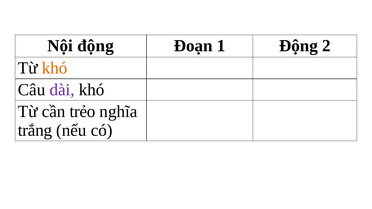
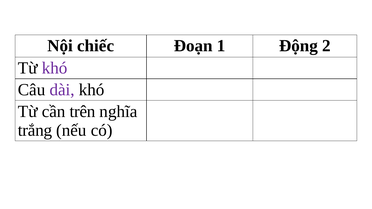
Nội động: động -> chiếc (96, 46)
khó colour: orange -> purple (55, 68)
trẻo: trẻo -> trên (83, 112)
